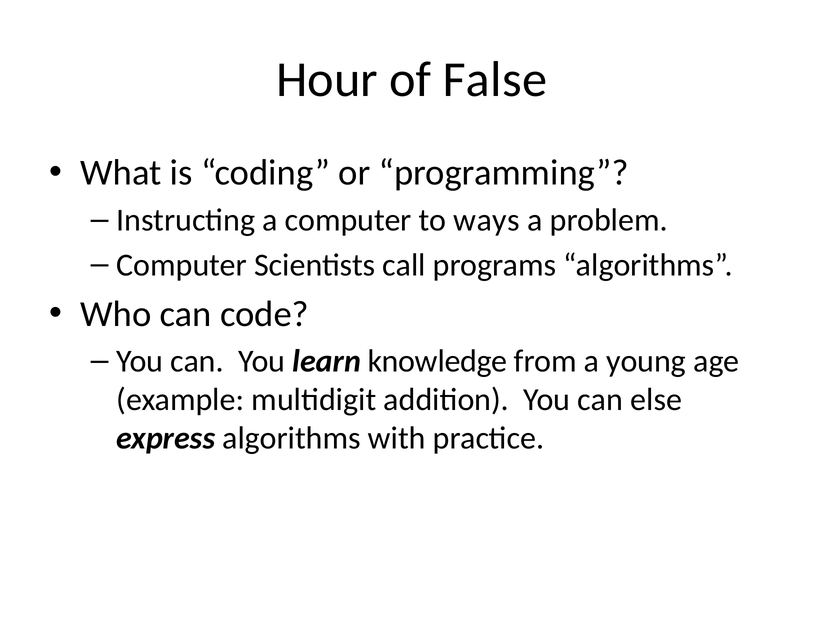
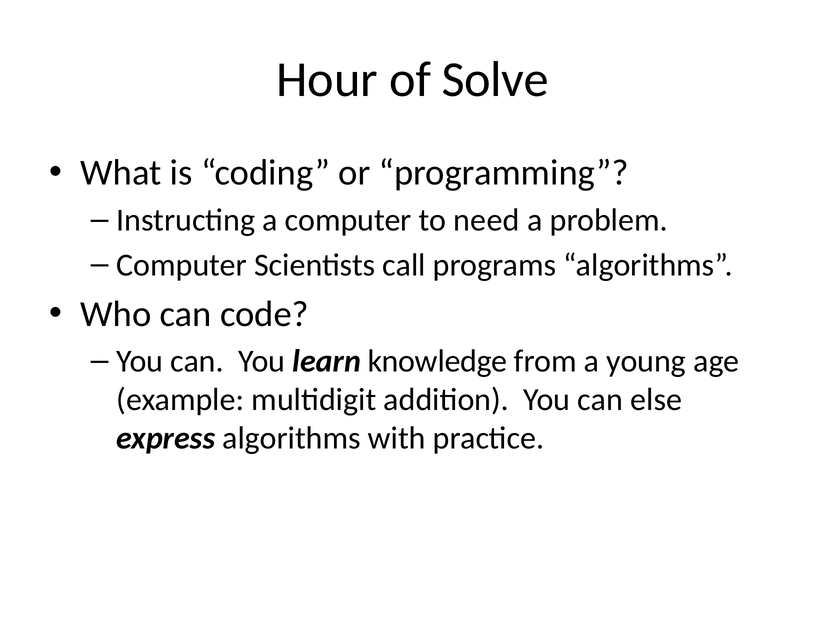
False: False -> Solve (495, 80)
ways: ways -> need (487, 220)
